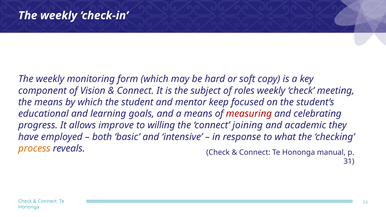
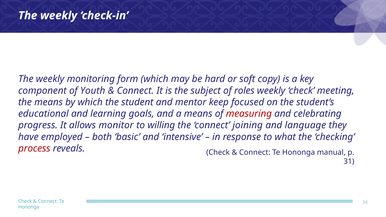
Vision: Vision -> Youth (93, 91)
improve: improve -> monitor (116, 125)
academic: academic -> language (305, 125)
process colour: orange -> red (34, 149)
